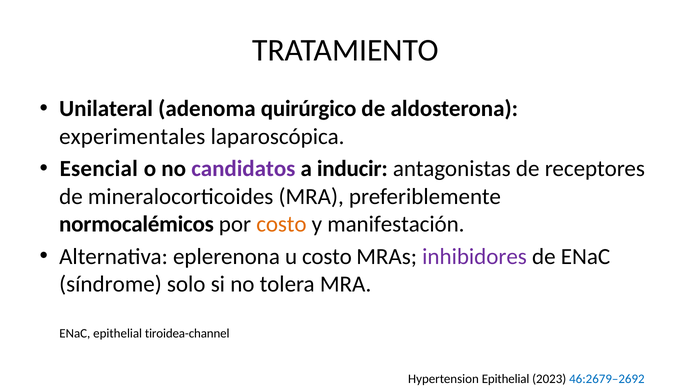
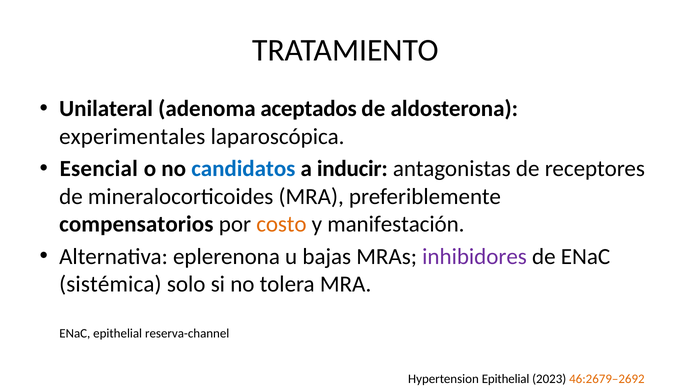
quirúrgico: quirúrgico -> aceptados (309, 109)
candidatos colour: purple -> blue (243, 169)
normocalémicos: normocalémicos -> compensatorios (136, 224)
u costo: costo -> bajas (327, 256)
síndrome: síndrome -> sistémica (110, 284)
tiroidea-channel: tiroidea-channel -> reserva-channel (187, 333)
46:2679–2692 colour: blue -> orange (607, 379)
